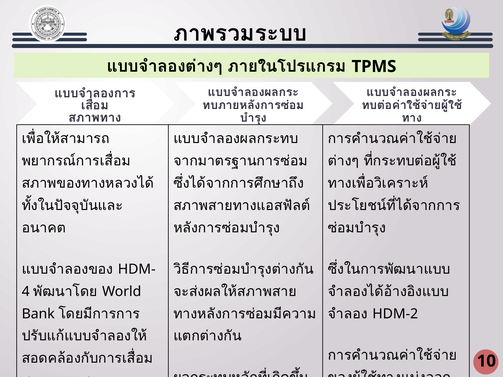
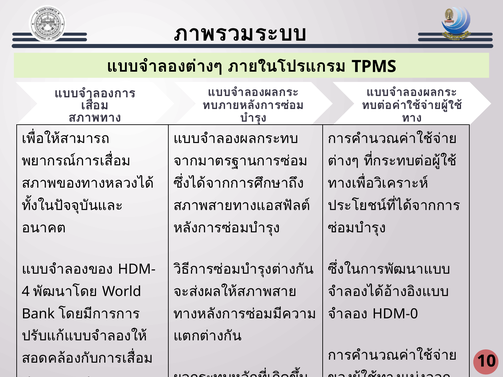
HDM-2: HDM-2 -> HDM-0 (395, 314)
